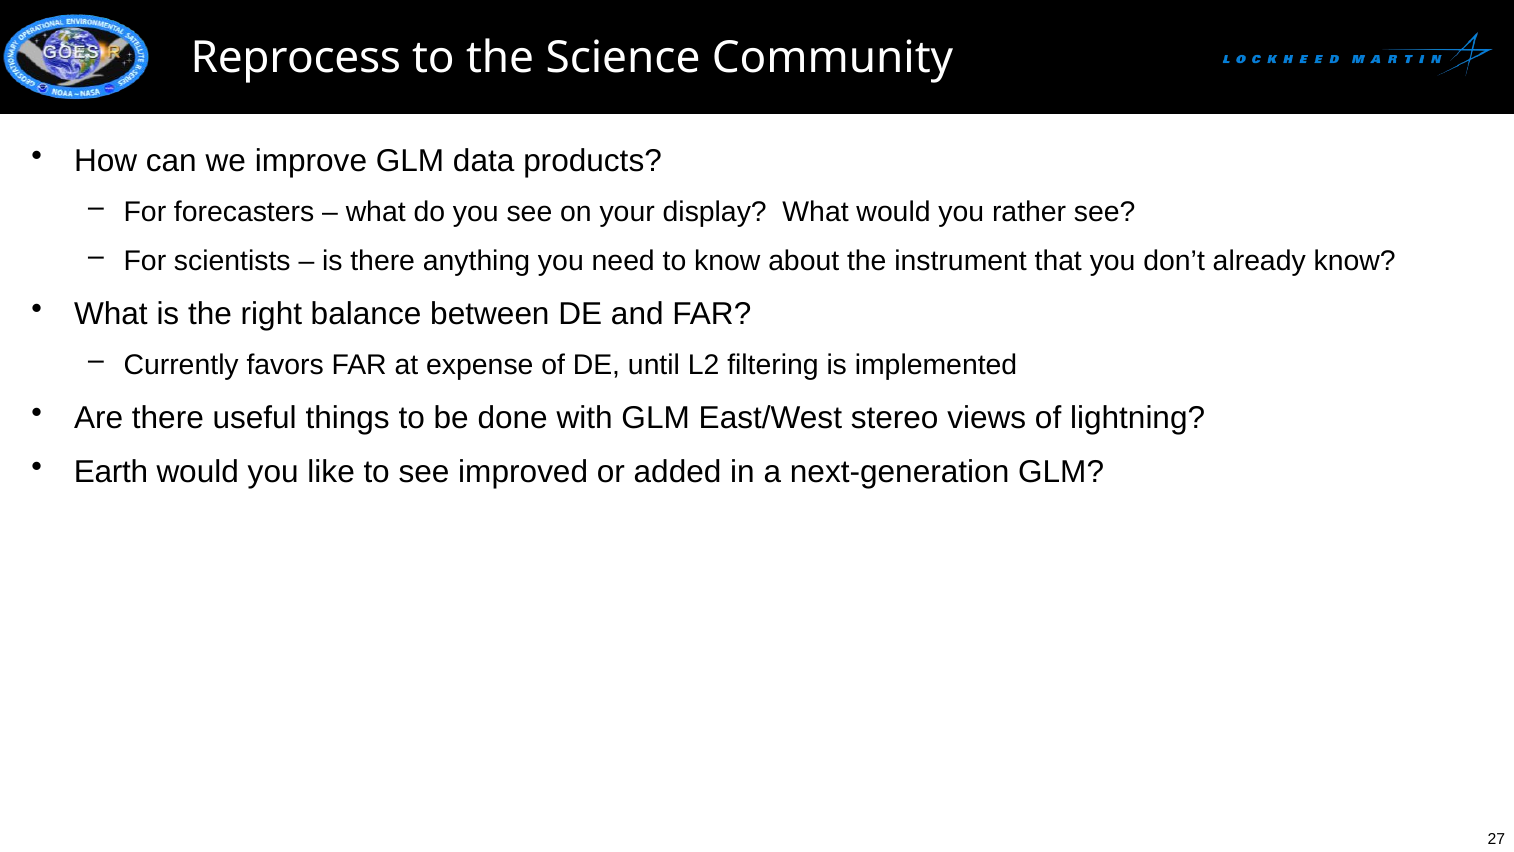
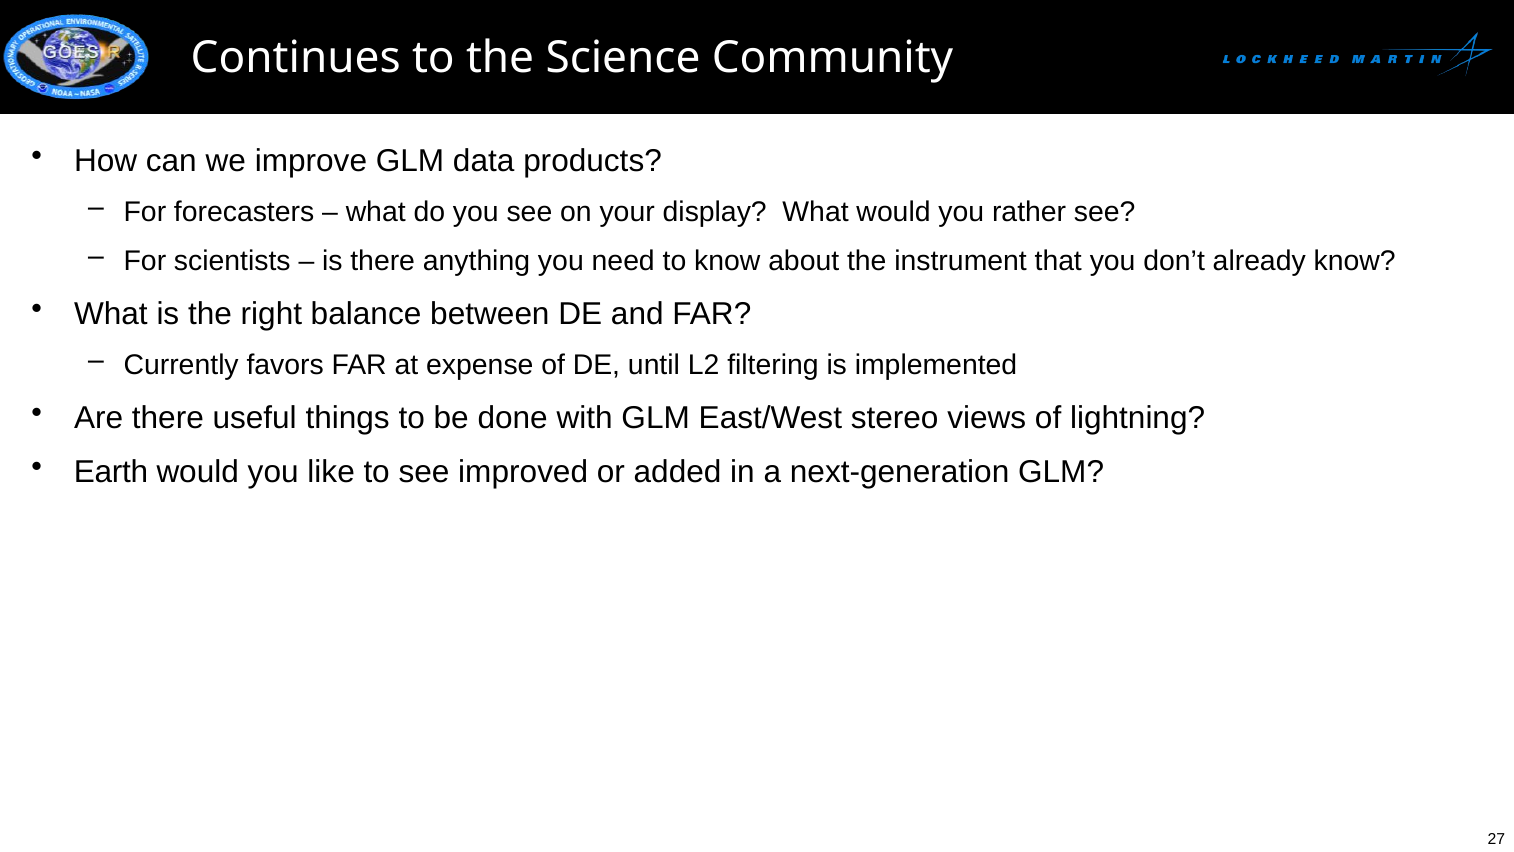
Reprocess: Reprocess -> Continues (296, 58)
